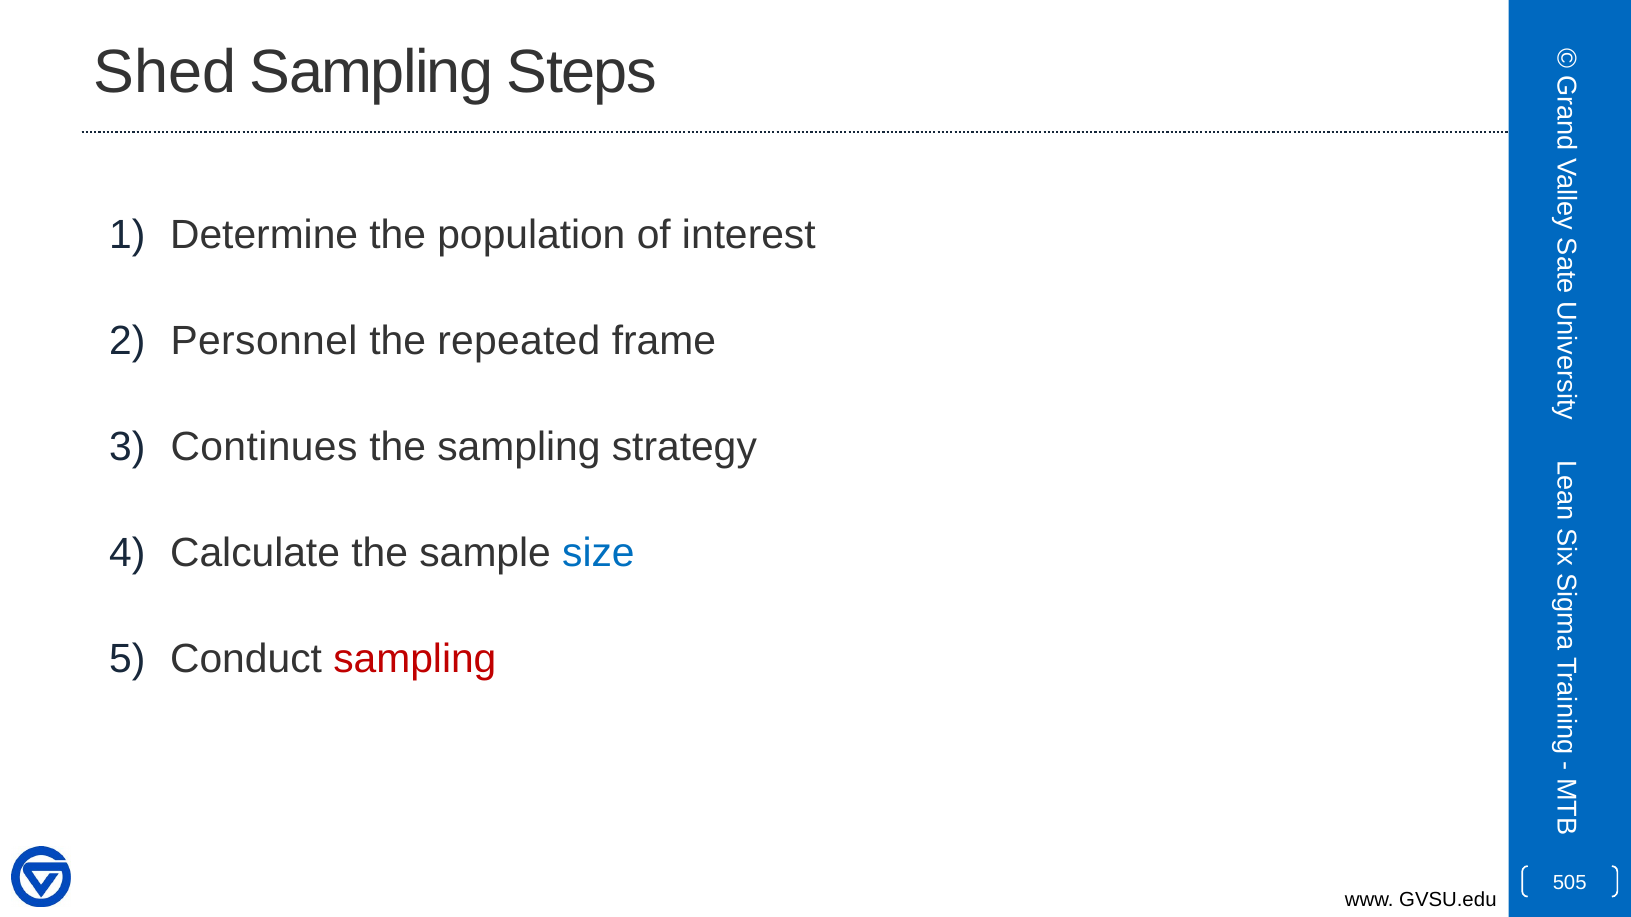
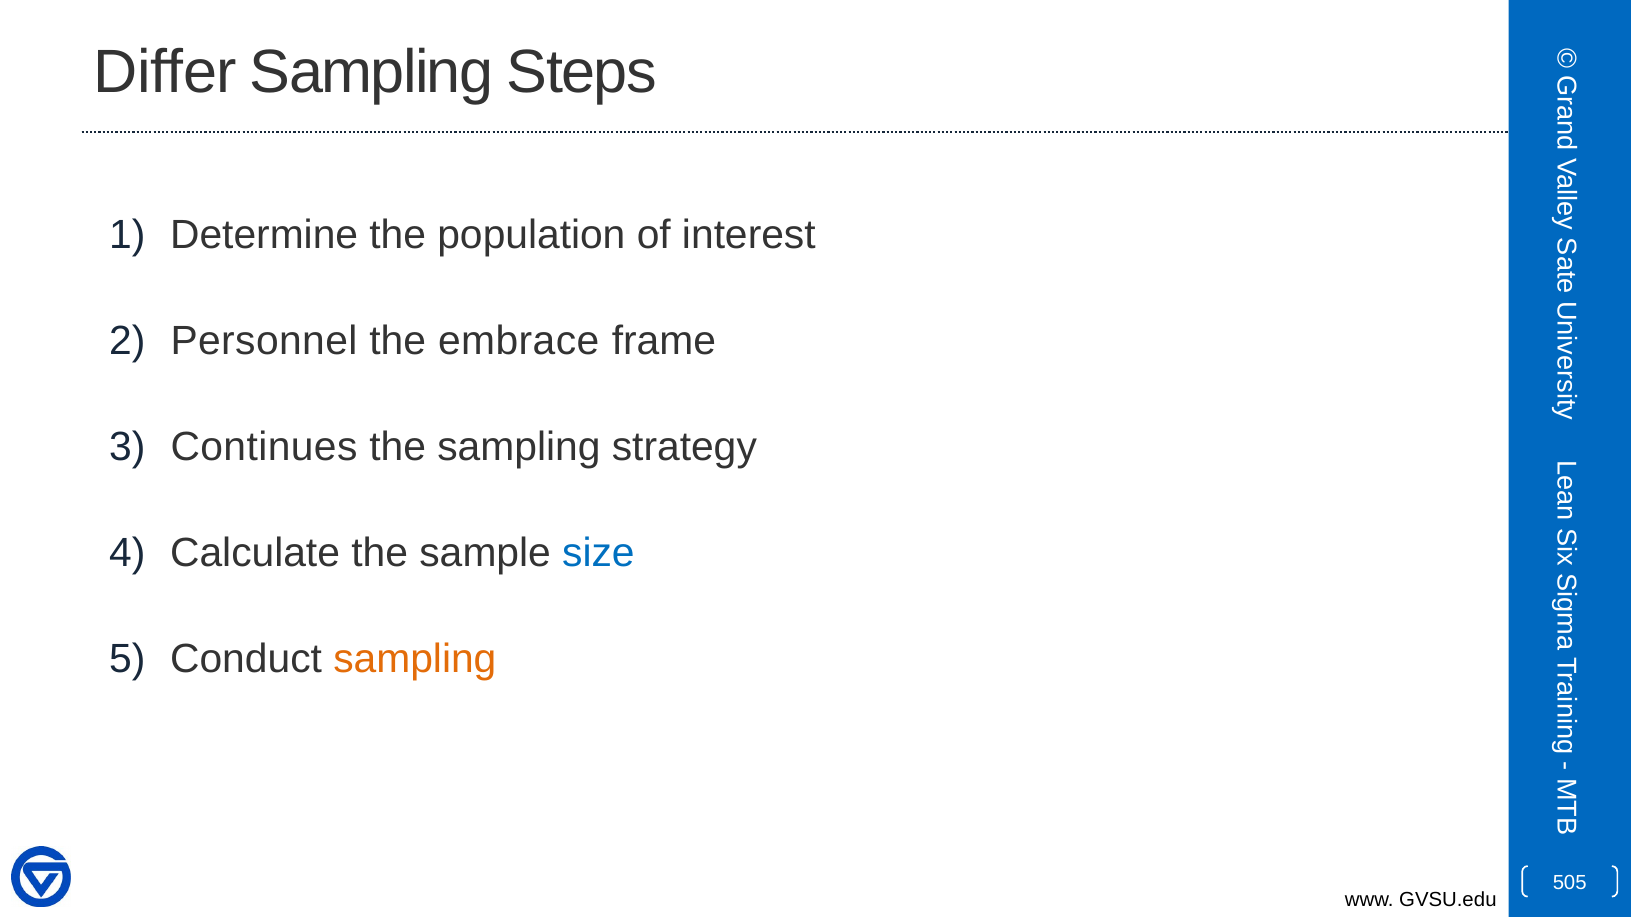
Shed: Shed -> Differ (165, 73)
repeated: repeated -> embrace (519, 341)
sampling colour: red -> orange (415, 659)
